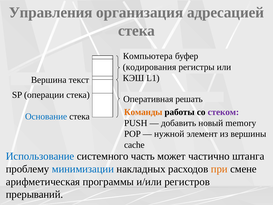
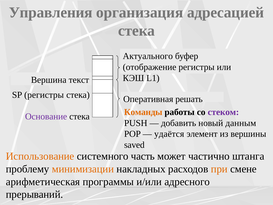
Компьютера: Компьютера -> Актуального (148, 56)
кодирования: кодирования -> отображение (150, 67)
SP операции: операции -> регистры (44, 95)
Основание colour: blue -> purple (46, 116)
memory: memory -> данным (241, 123)
нужной: нужной -> удаётся (169, 134)
cache: cache -> saved (134, 145)
Использование colour: blue -> orange (40, 156)
минимизации colour: blue -> orange (83, 169)
регистров: регистров -> адресного (187, 181)
